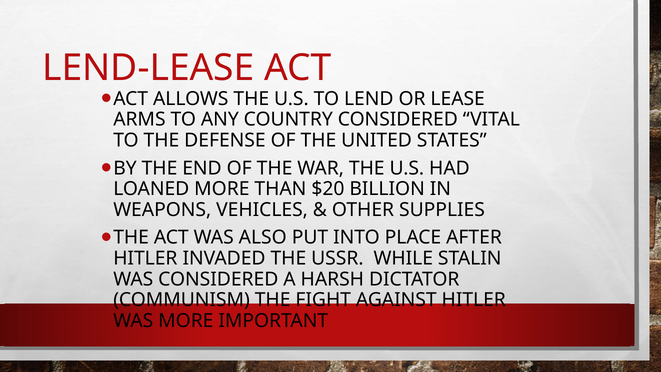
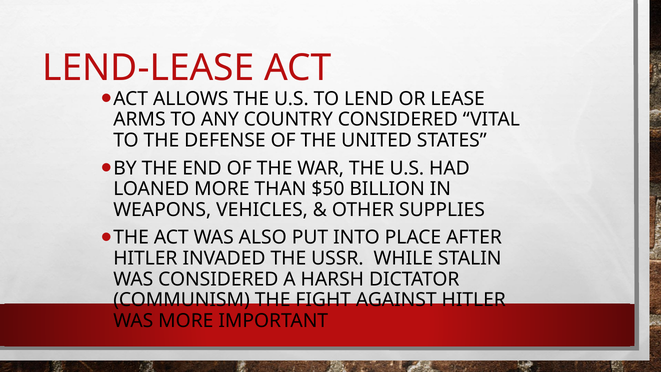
$20: $20 -> $50 (328, 189)
